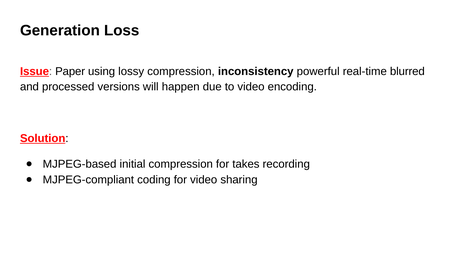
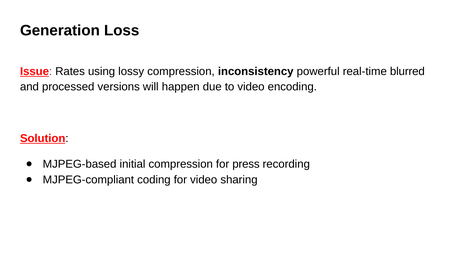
Paper: Paper -> Rates (70, 71)
takes: takes -> press (246, 164)
